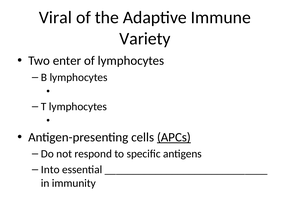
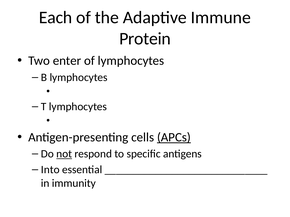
Viral: Viral -> Each (56, 17)
Variety: Variety -> Protein (145, 39)
not underline: none -> present (64, 154)
